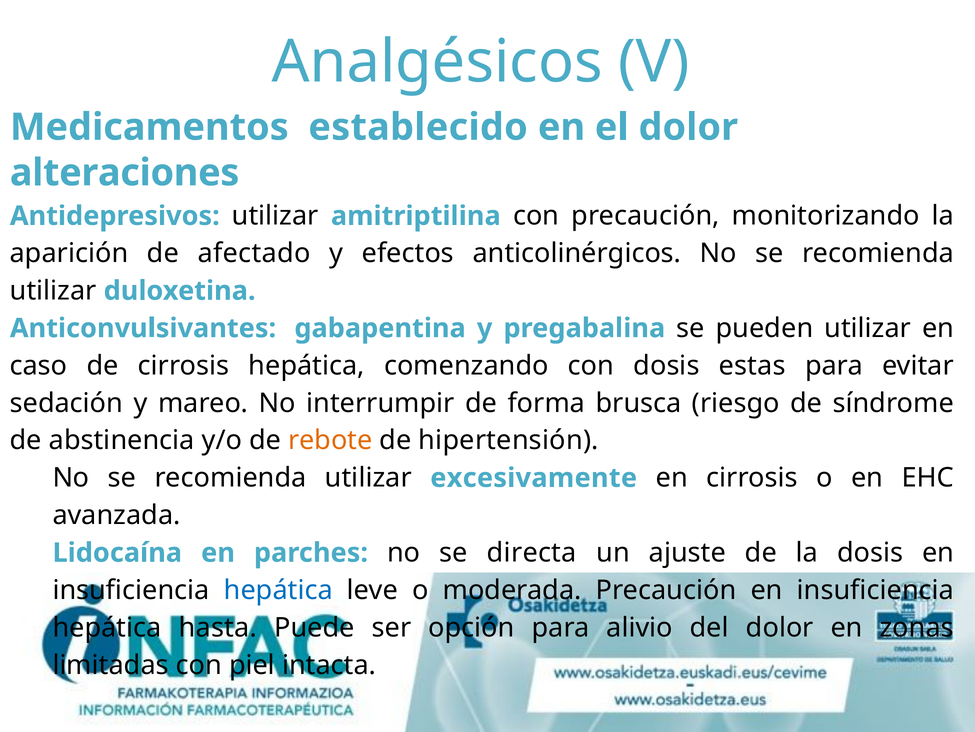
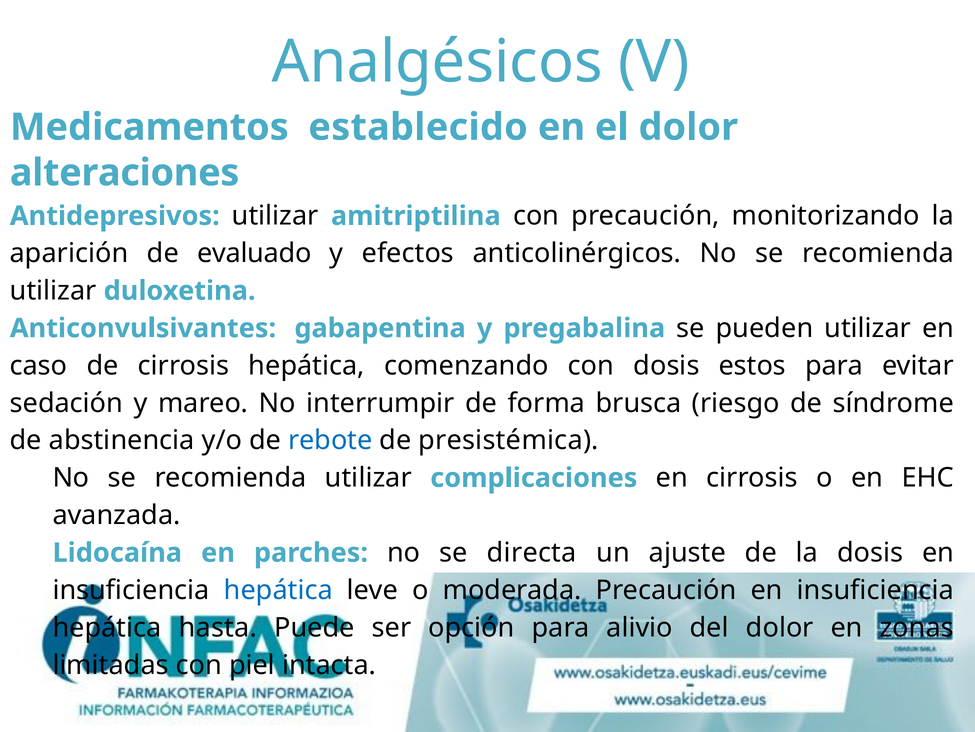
afectado: afectado -> evaluado (254, 253)
estas: estas -> estos (752, 365)
rebote colour: orange -> blue (330, 440)
hipertensión: hipertensión -> presistémica (509, 440)
excesivamente: excesivamente -> complicaciones (534, 477)
